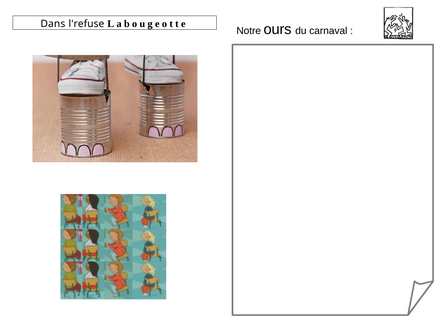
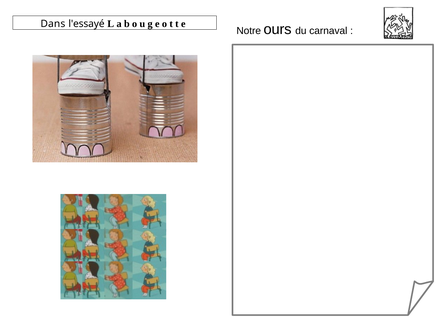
l'refuse: l'refuse -> l'essayé (86, 24)
